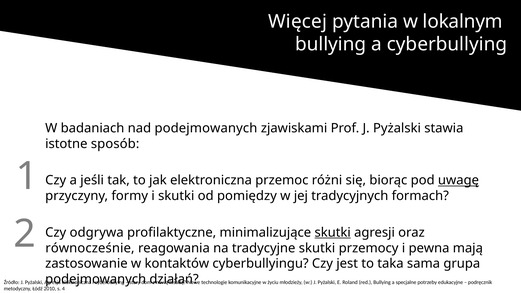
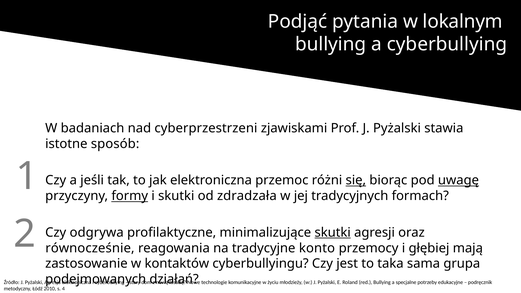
Więcej: Więcej -> Podjąć (298, 22)
nad podejmowanych: podejmowanych -> cyberprzestrzeni (206, 128)
się underline: none -> present (356, 180)
formy underline: none -> present (130, 196)
pomiędzy: pomiędzy -> zdradzała (247, 196)
tradycyjne skutki: skutki -> konto (317, 248)
pewna: pewna -> głębiej (429, 248)
